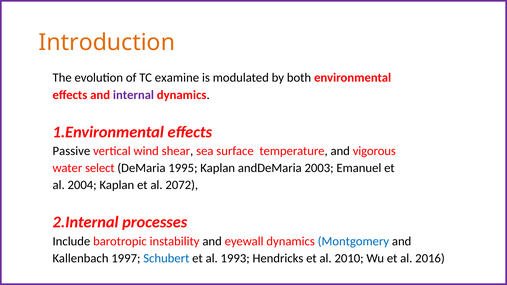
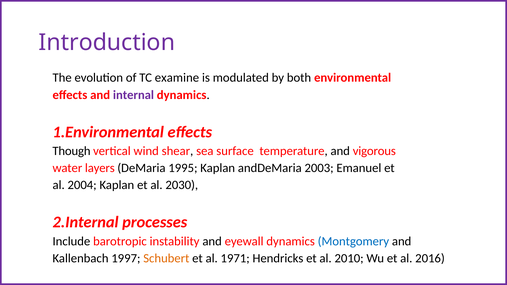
Introduction colour: orange -> purple (107, 43)
Passive: Passive -> Though (71, 151)
select: select -> layers (100, 168)
2072: 2072 -> 2030 (182, 185)
Schubert colour: blue -> orange (166, 258)
1993: 1993 -> 1971 (235, 258)
